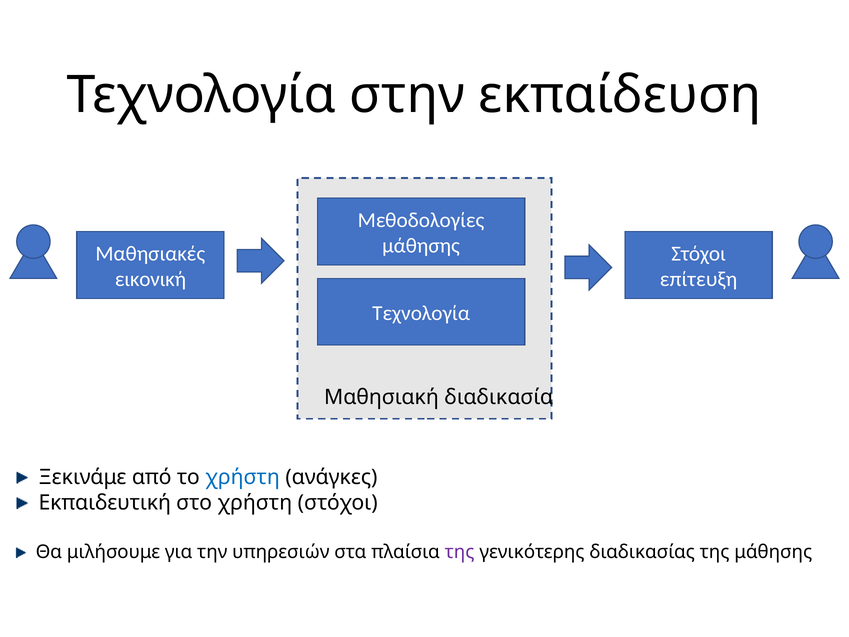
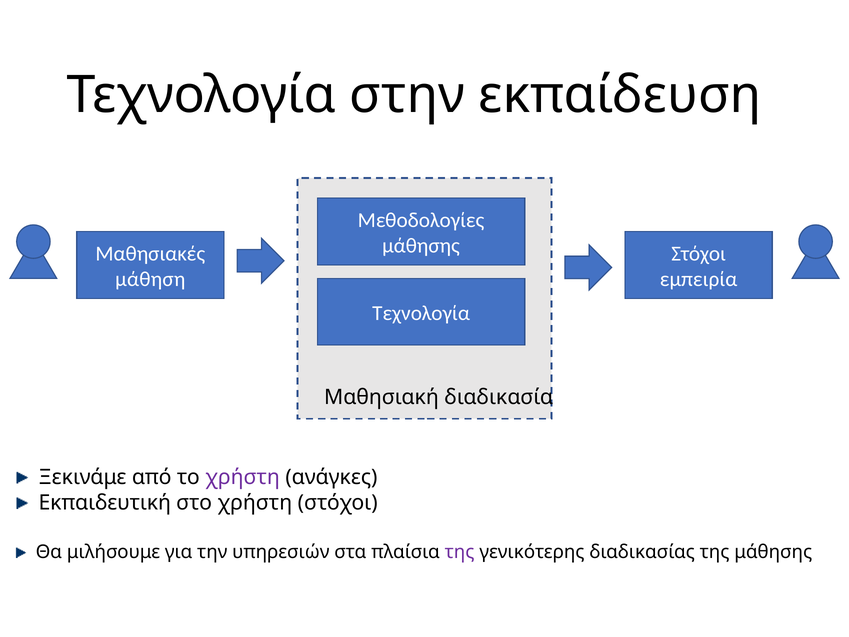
εικονική: εικονική -> μάθηση (150, 279)
επίτευξη: επίτευξη -> εμπειρία (699, 279)
χρήστη colour: blue -> purple (243, 477)
